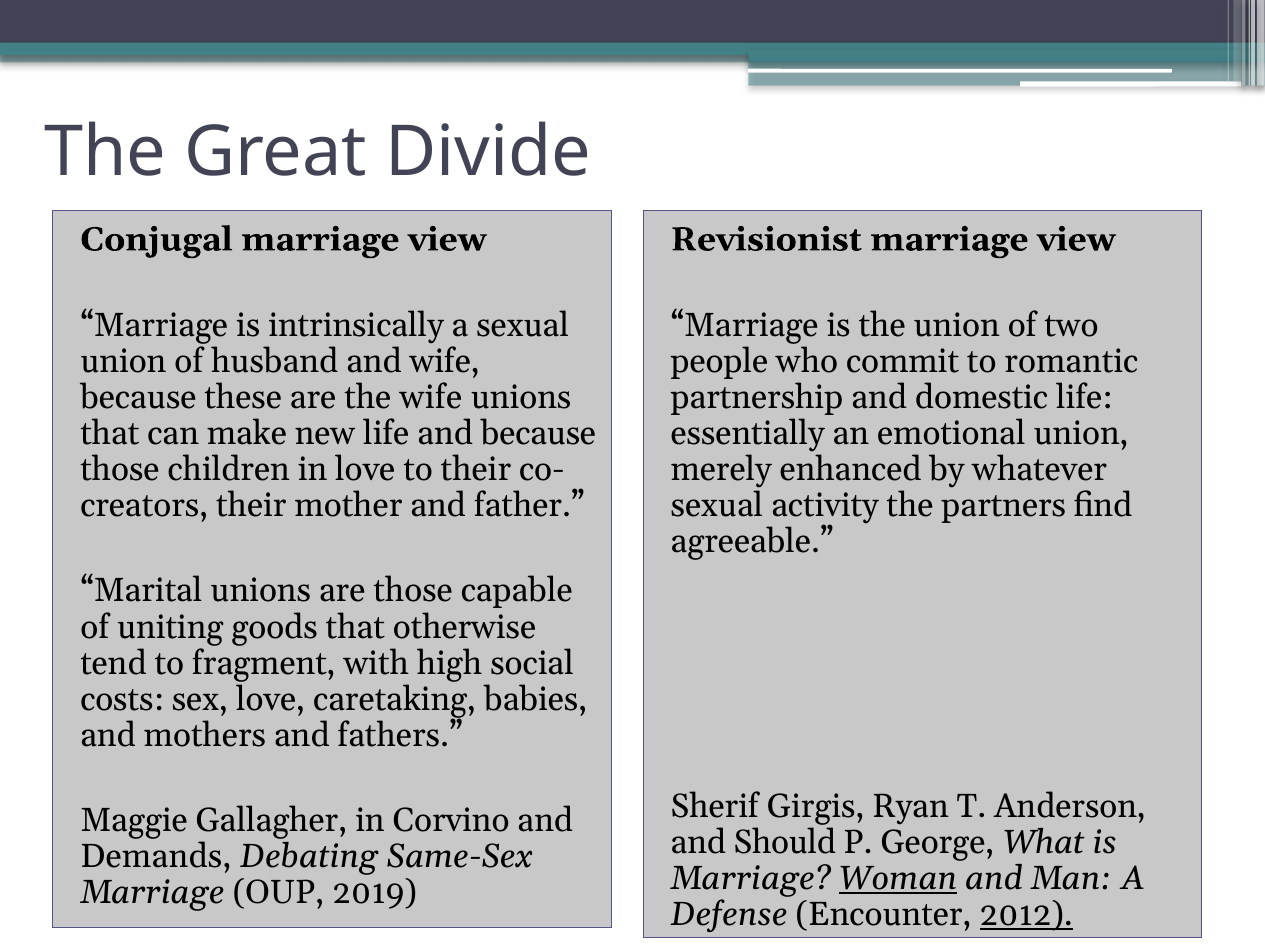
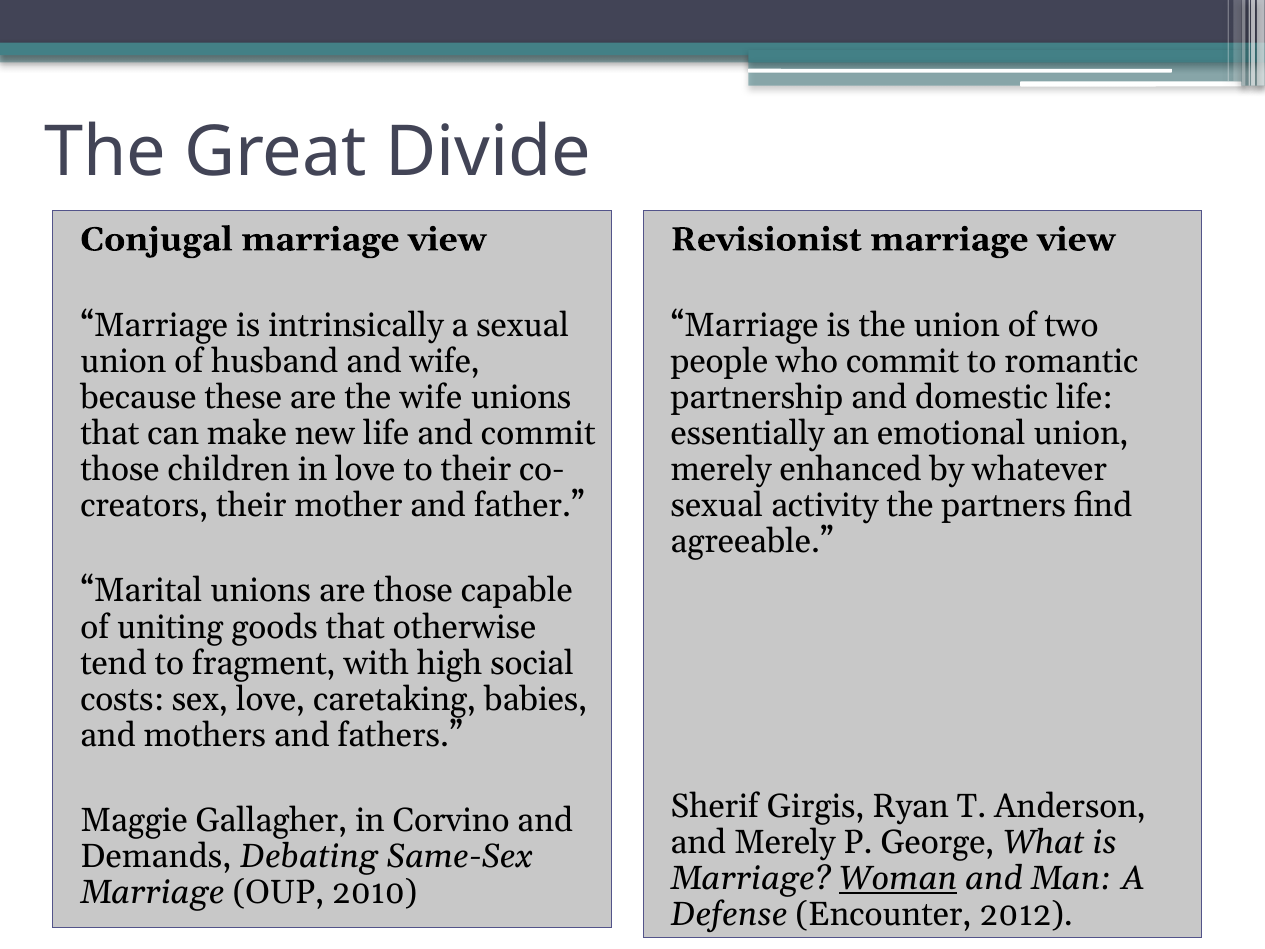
and because: because -> commit (538, 433)
and Should: Should -> Merely (785, 842)
2019: 2019 -> 2010 (375, 893)
2012 underline: present -> none (1026, 914)
